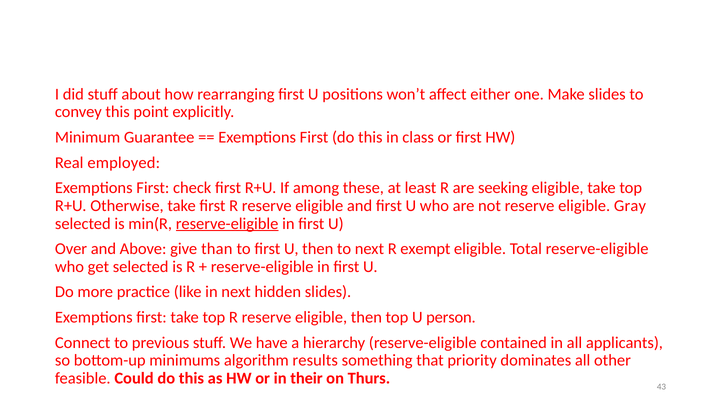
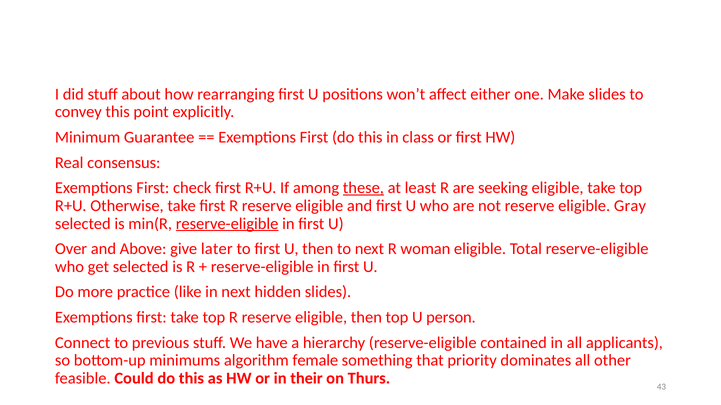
employed: employed -> consensus (124, 163)
these underline: none -> present (363, 188)
than: than -> later (217, 249)
exempt: exempt -> woman (425, 249)
results: results -> female (315, 361)
